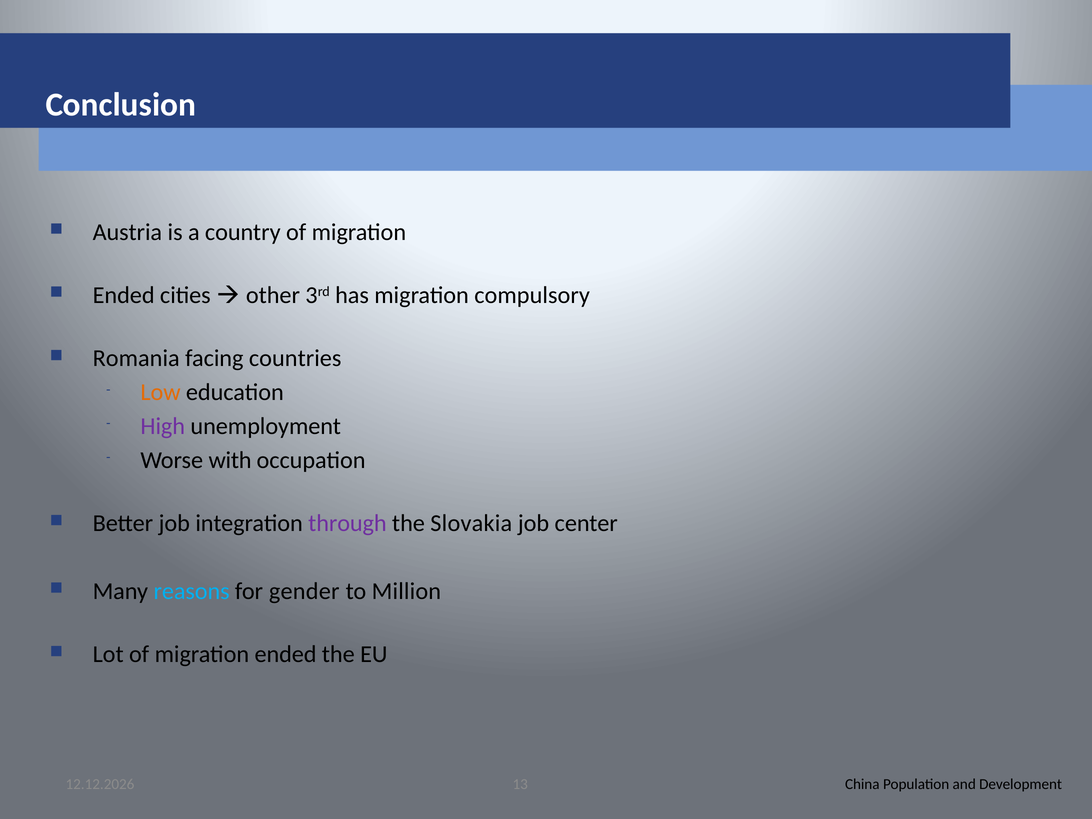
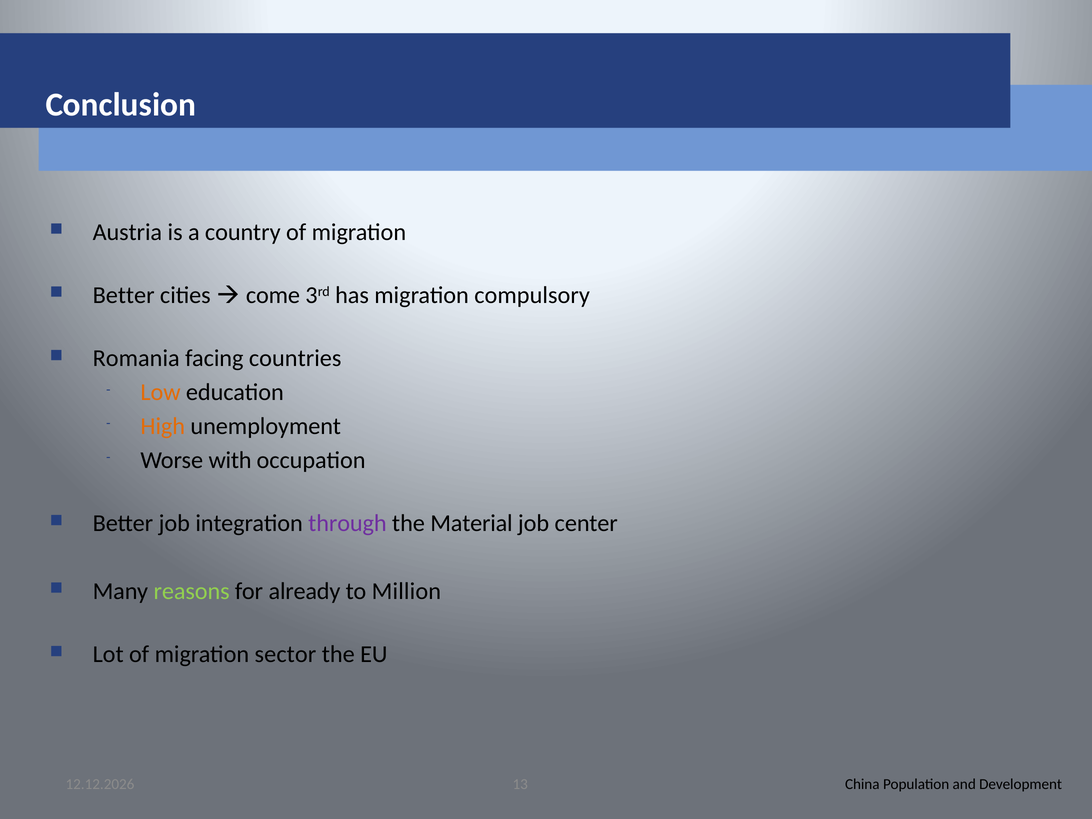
Ended: Ended -> Better (124, 295)
other: other -> come (273, 295)
High colour: purple -> orange (163, 426)
Slovakia: Slovakia -> Material (471, 523)
reasons colour: light blue -> light green (192, 591)
gender: gender -> already (304, 591)
migration ended: ended -> sector (285, 654)
